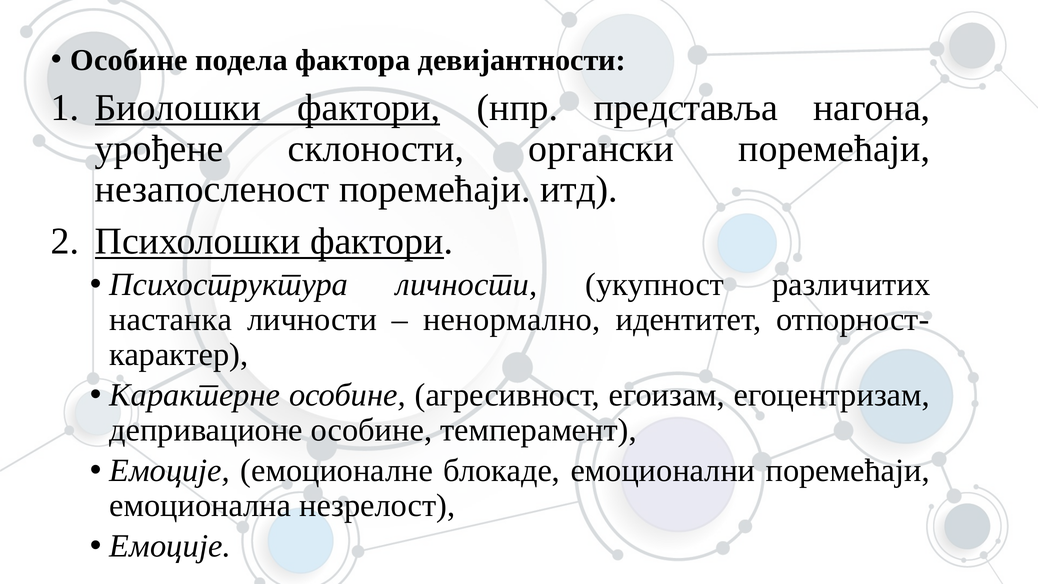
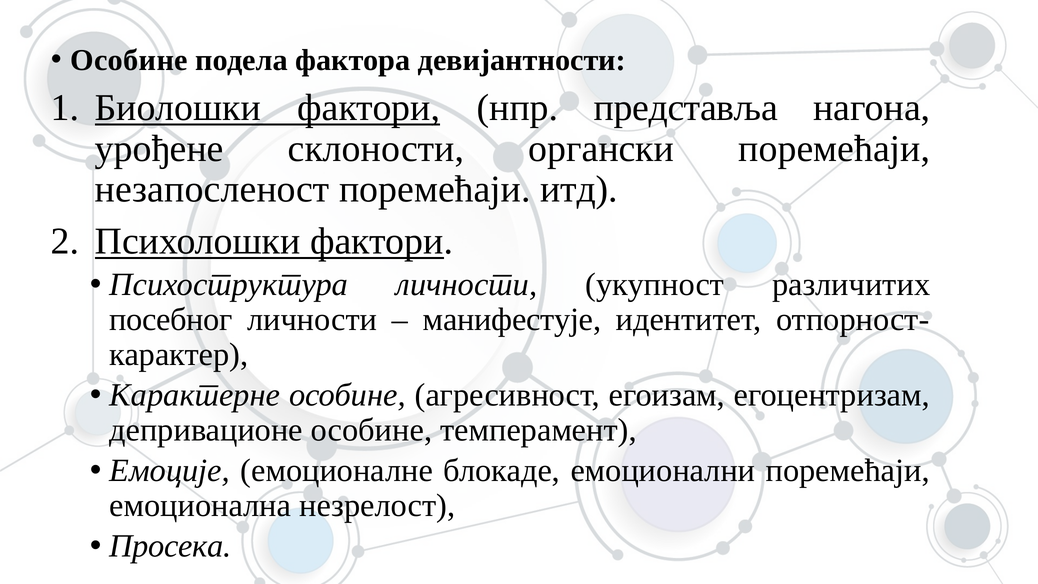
настанка: настанка -> посебног (171, 320)
ненормално: ненормално -> манифестује (512, 320)
Емоције: Емоције -> Просека (170, 546)
